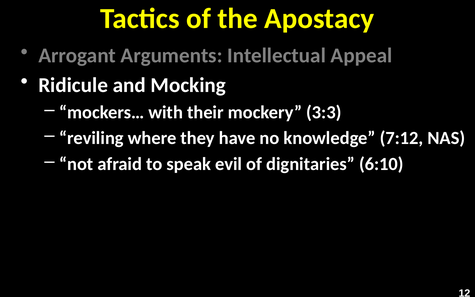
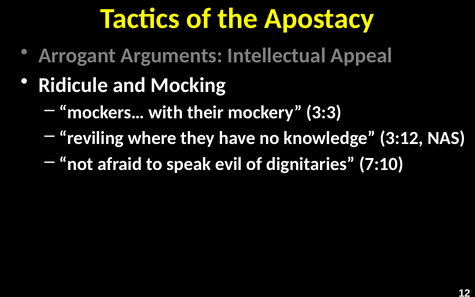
7:12: 7:12 -> 3:12 (402, 138)
6:10: 6:10 -> 7:10 (381, 164)
